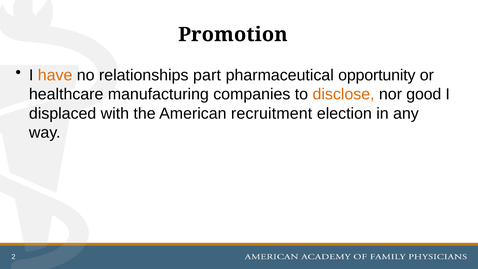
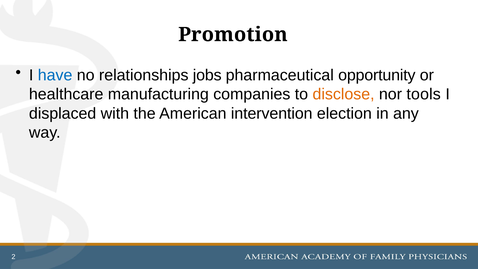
have colour: orange -> blue (55, 75)
part: part -> jobs (207, 75)
good: good -> tools (424, 94)
recruitment: recruitment -> intervention (272, 113)
